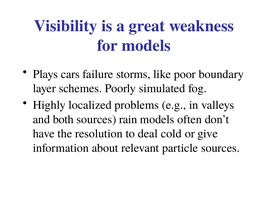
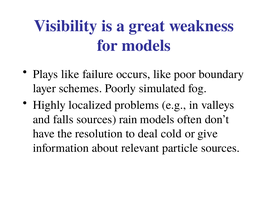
Plays cars: cars -> like (70, 74)
storms: storms -> occurs (133, 74)
both: both -> falls (63, 119)
